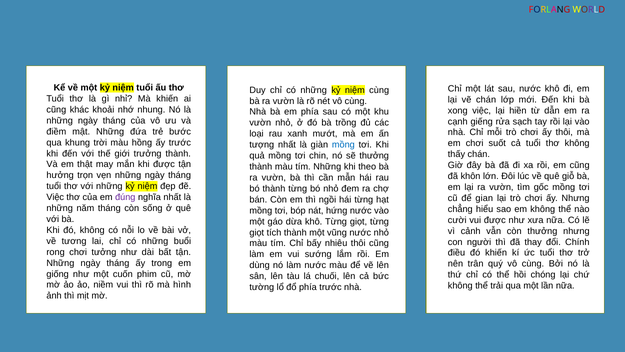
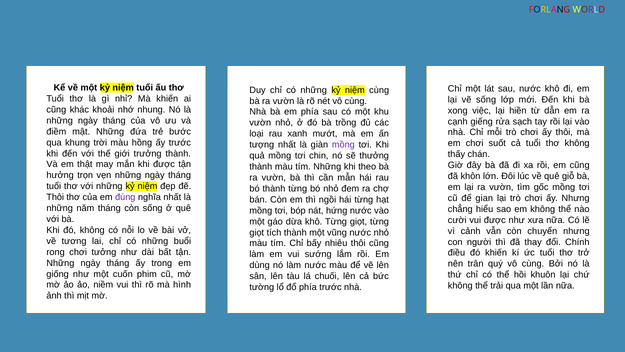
vẽ chán: chán -> sống (486, 99)
mồng colour: blue -> purple (343, 145)
Việc: Việc -> Thôi (55, 197)
còn thưởng: thưởng -> chuyển (542, 231)
chóng: chóng -> khuôn (543, 275)
